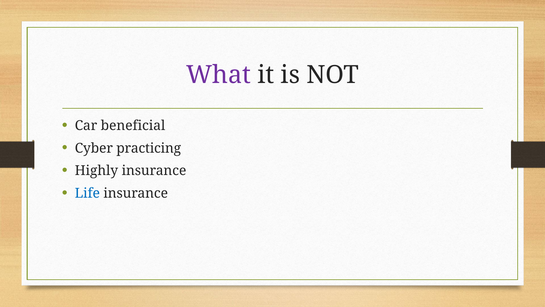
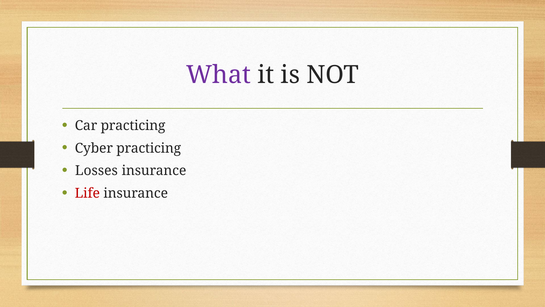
Car beneficial: beneficial -> practicing (133, 125)
Highly: Highly -> Losses (96, 170)
Life colour: blue -> red (87, 193)
